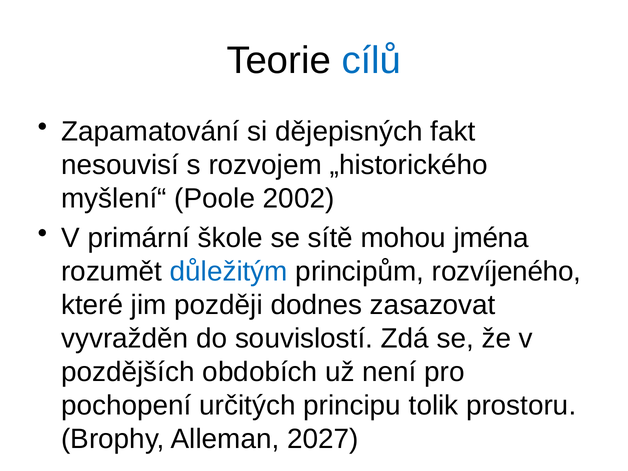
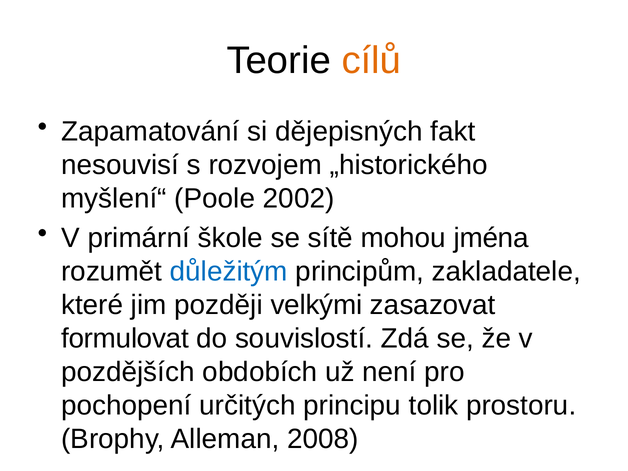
cílů colour: blue -> orange (371, 61)
rozvíjeného: rozvíjeného -> zakladatele (506, 271)
dodnes: dodnes -> velkými (317, 305)
vyvražděn: vyvražděn -> formulovat (125, 338)
2027: 2027 -> 2008 (323, 439)
